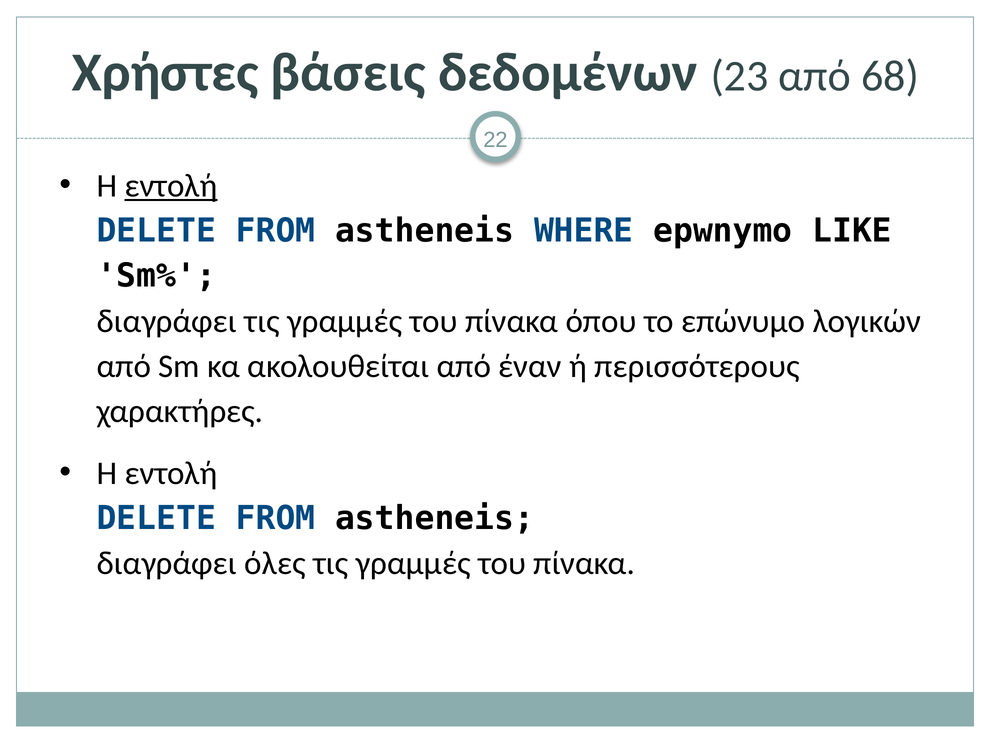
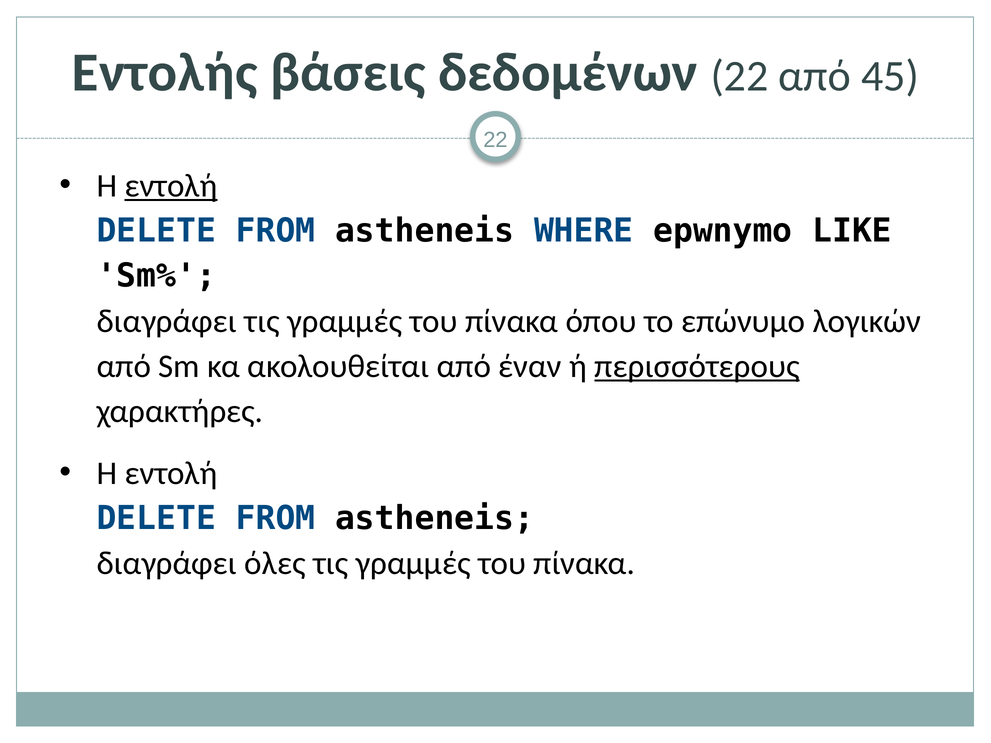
Χρήστες: Χρήστες -> Εντολής (165, 73)
δεδομένων 23: 23 -> 22 (740, 76)
68: 68 -> 45 (890, 76)
περισσότερους underline: none -> present (697, 366)
